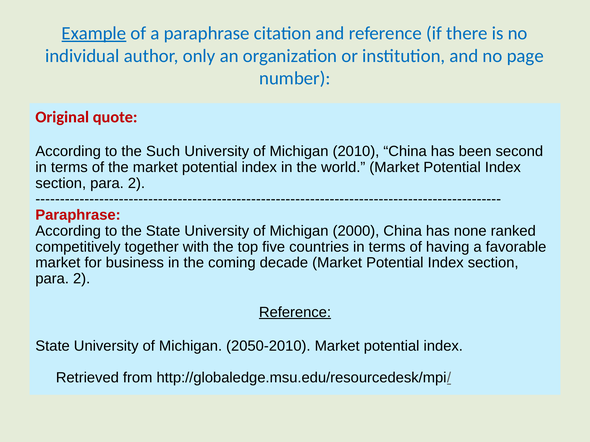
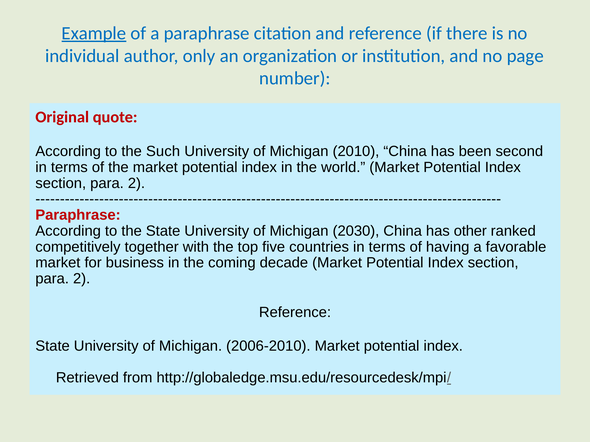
2000: 2000 -> 2030 (356, 231)
none: none -> other (470, 231)
Reference underline: present -> none (295, 313)
2050-2010: 2050-2010 -> 2006-2010 (268, 346)
